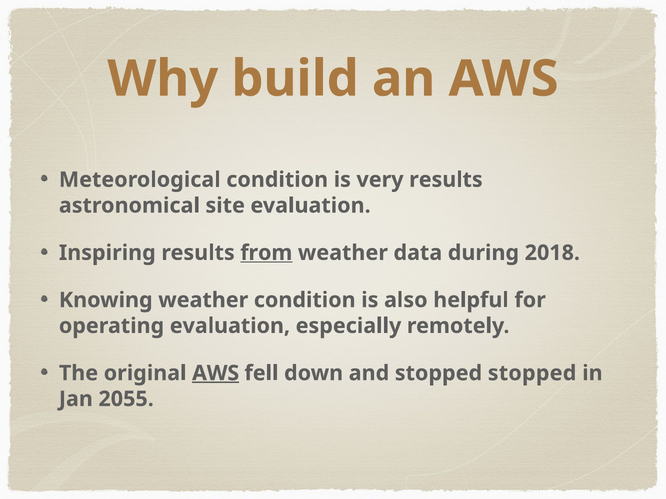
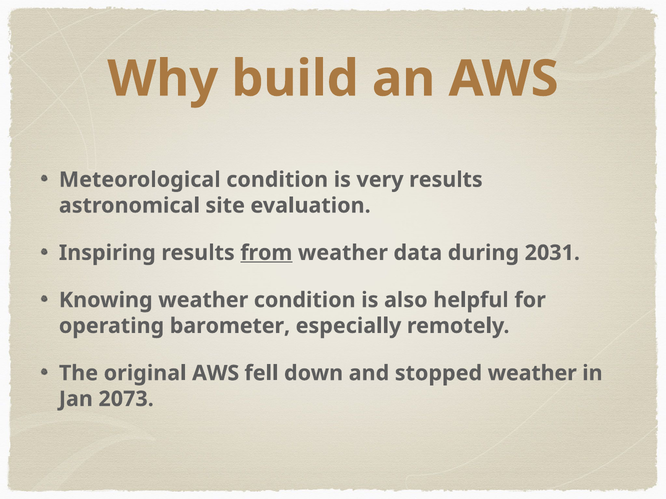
2018: 2018 -> 2031 (552, 253)
operating evaluation: evaluation -> barometer (230, 326)
AWS underline: present -> none (216, 374)
stopped stopped: stopped -> weather (532, 374)
2055: 2055 -> 2073 (126, 399)
